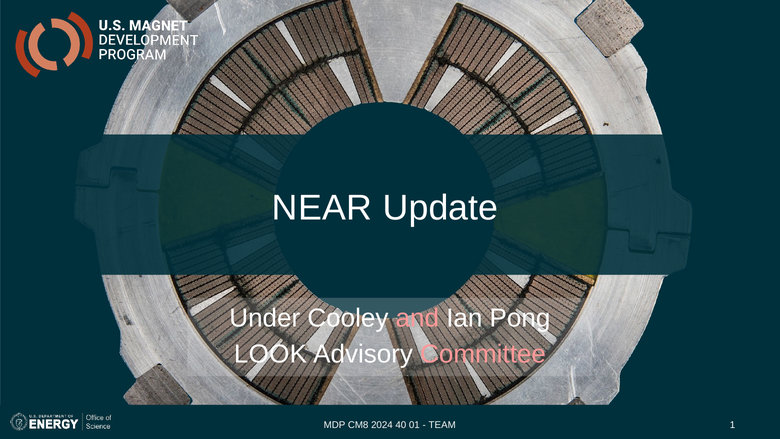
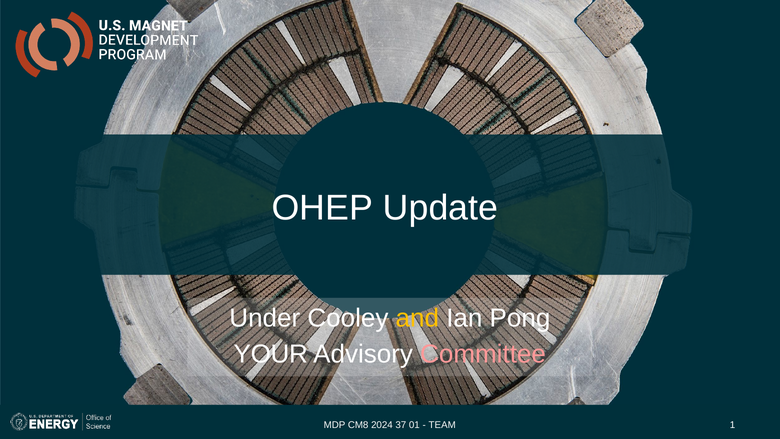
NEAR: NEAR -> OHEP (322, 208)
and colour: pink -> yellow (417, 318)
LOOK: LOOK -> YOUR (271, 354)
40: 40 -> 37 (401, 425)
